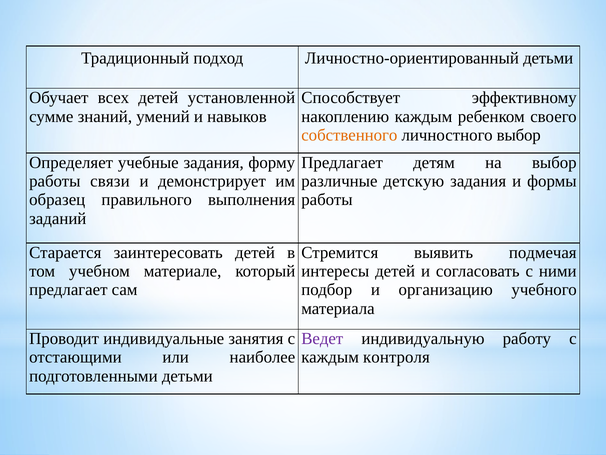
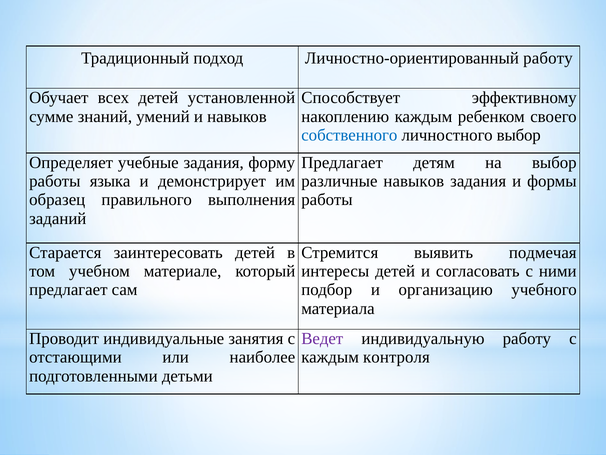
Личностно-ориентированный детьми: детьми -> работу (548, 58)
собственного colour: orange -> blue (349, 135)
связи: связи -> языка (110, 181)
различные детскую: детскую -> навыков (414, 181)
